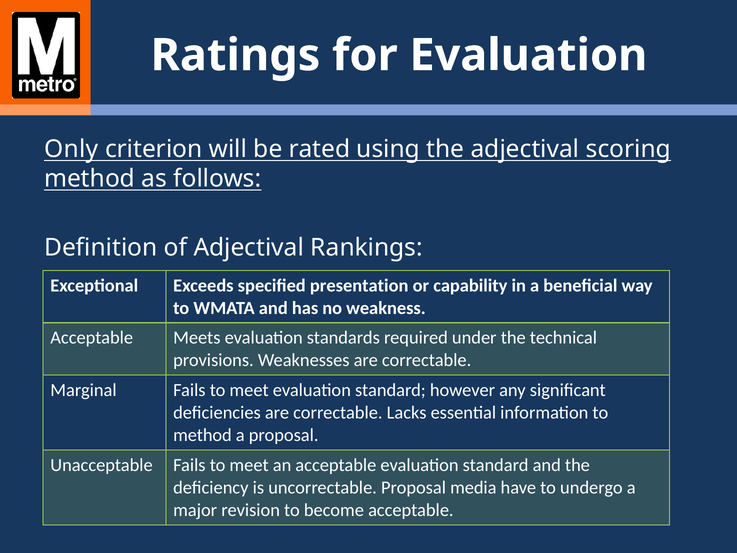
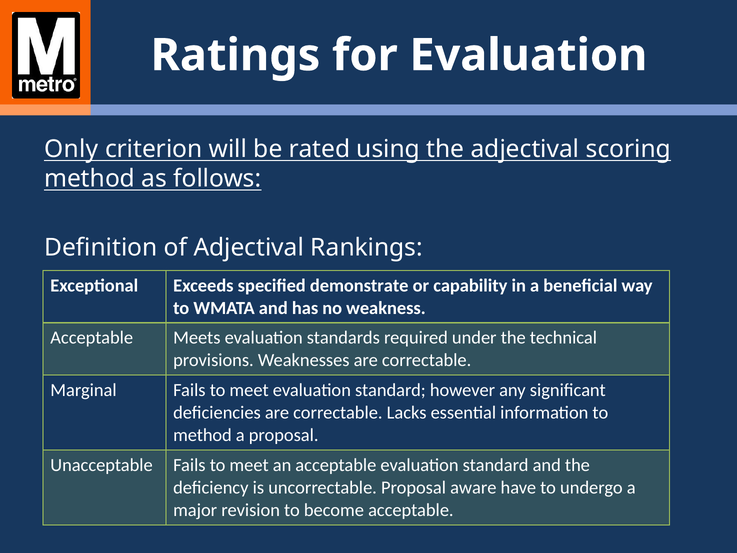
presentation: presentation -> demonstrate (359, 285)
media: media -> aware (473, 487)
